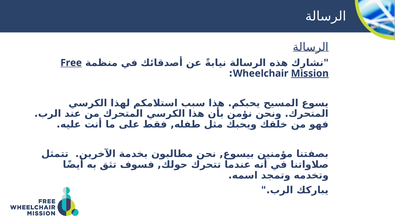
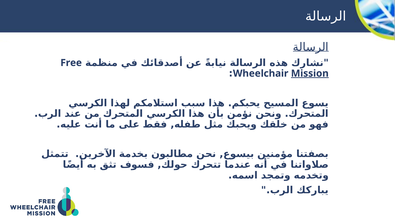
Free underline: present -> none (71, 63)
